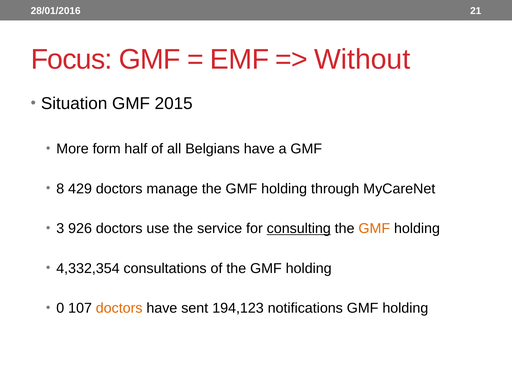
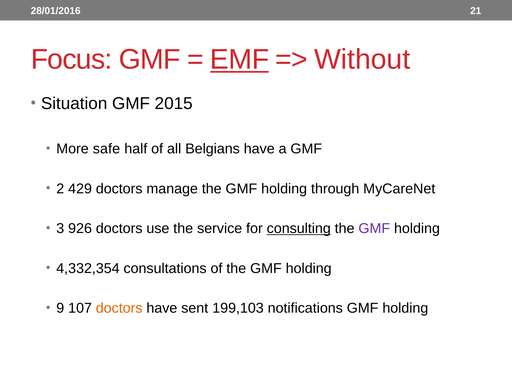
EMF underline: none -> present (240, 60)
form: form -> safe (106, 149)
8: 8 -> 2 (60, 189)
GMF colour: orange -> purple (374, 229)
0: 0 -> 9 (60, 308)
194,123: 194,123 -> 199,103 (238, 308)
